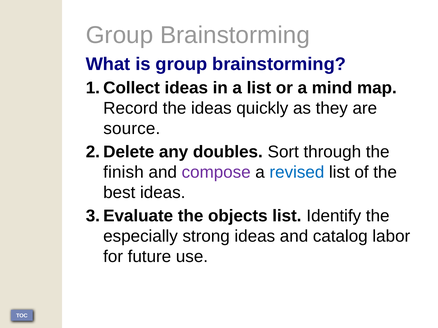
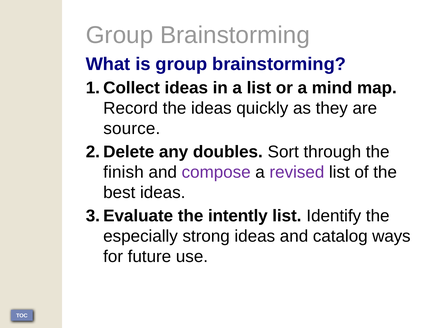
revised colour: blue -> purple (297, 172)
objects: objects -> intently (238, 216)
labor: labor -> ways (391, 237)
